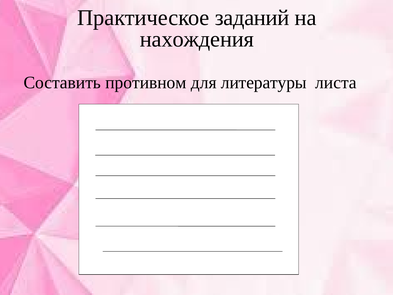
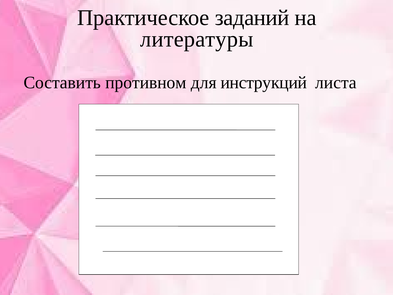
нахождения: нахождения -> литературы (197, 39)
литературы: литературы -> инструкций (264, 82)
